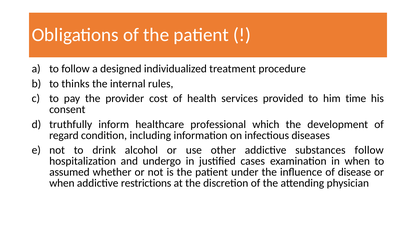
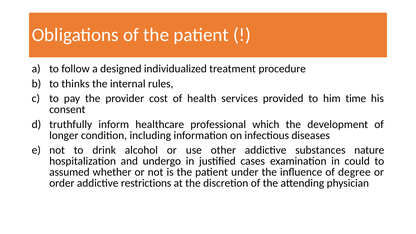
regard: regard -> longer (64, 135)
substances follow: follow -> nature (369, 150)
in when: when -> could (357, 161)
disease: disease -> degree (354, 172)
when: when -> order (62, 183)
